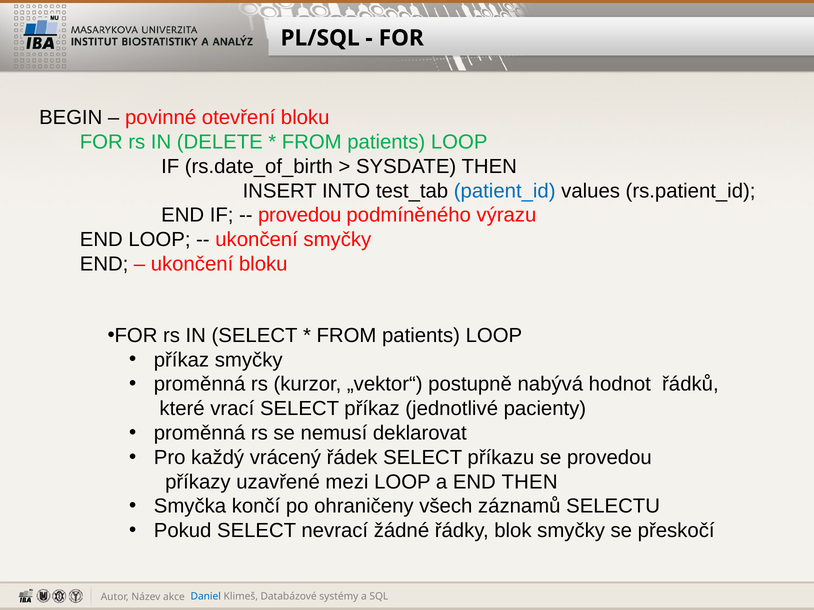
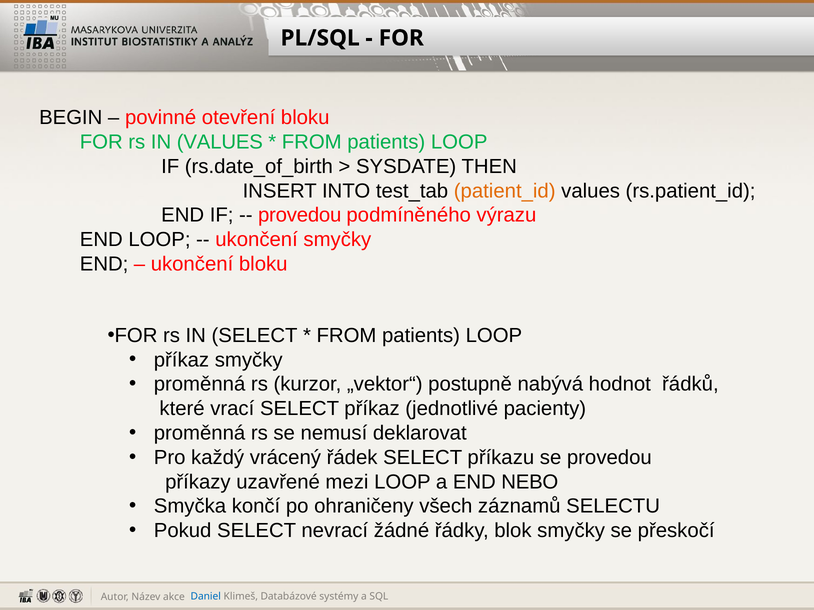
IN DELETE: DELETE -> VALUES (220, 142)
patient_id colour: blue -> orange (505, 191)
END THEN: THEN -> NEBO (530, 482)
